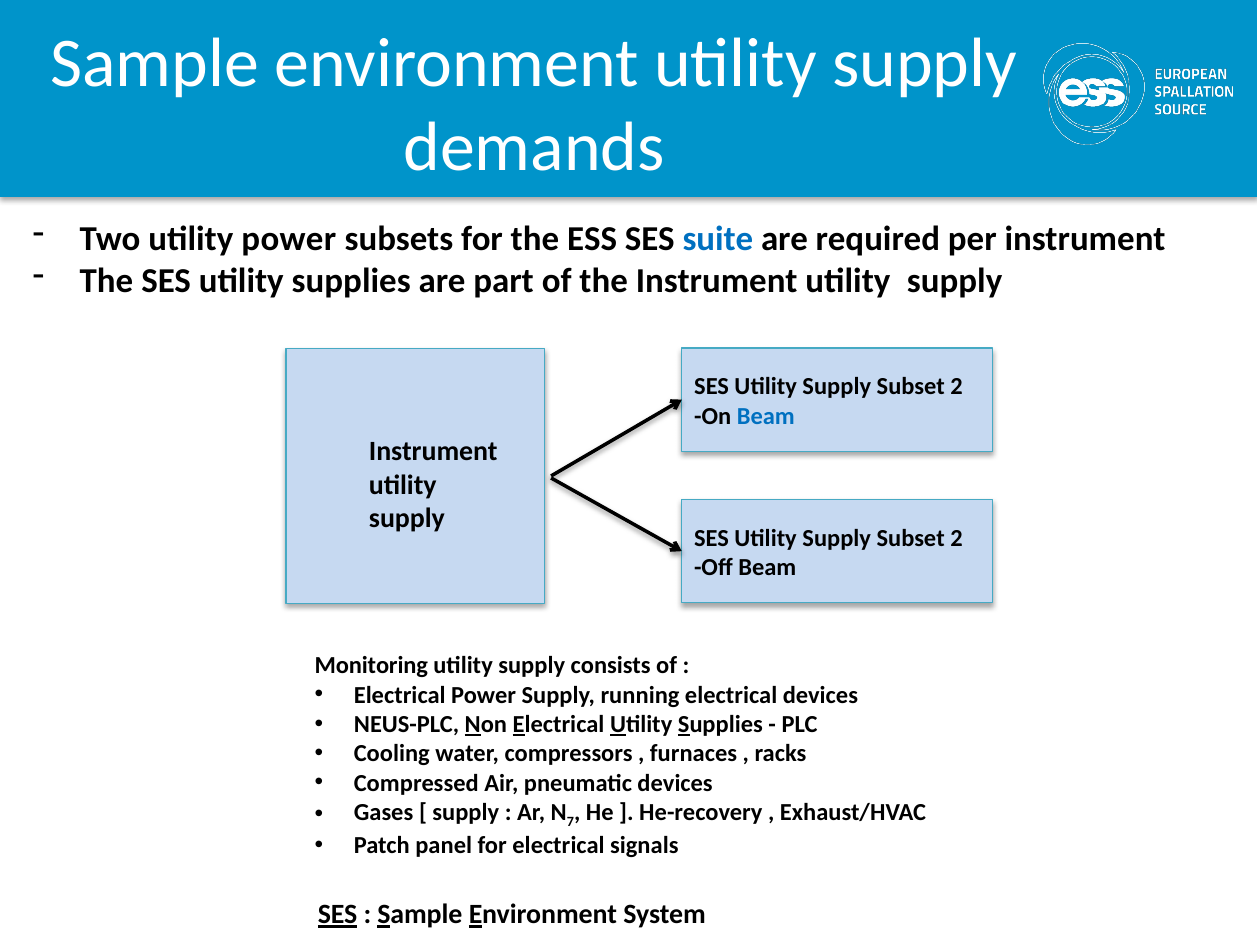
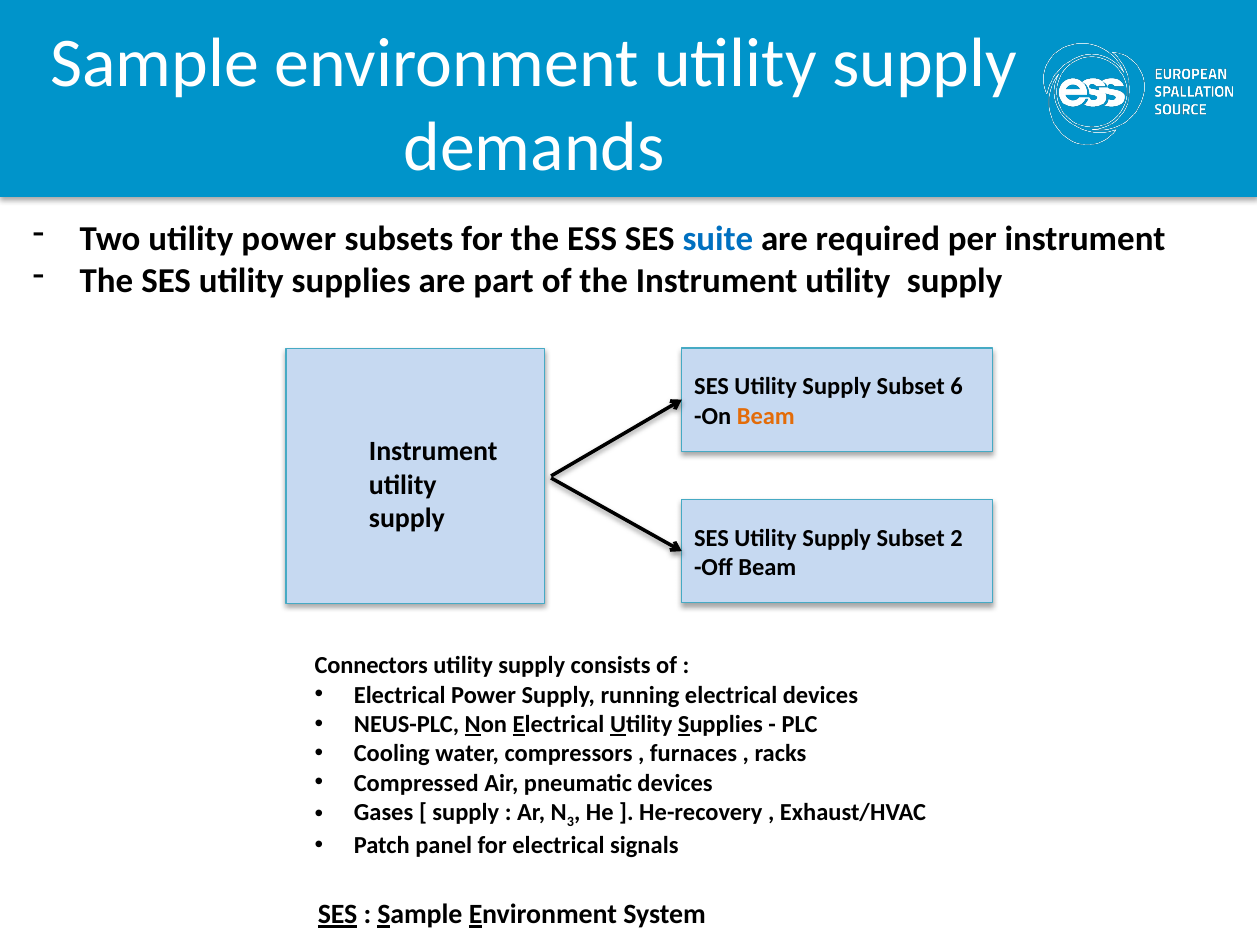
2: 2 -> 6 (957, 387)
Beam colour: blue -> orange (766, 416)
Monitoring: Monitoring -> Connectors (371, 666)
7: 7 -> 3 (571, 822)
